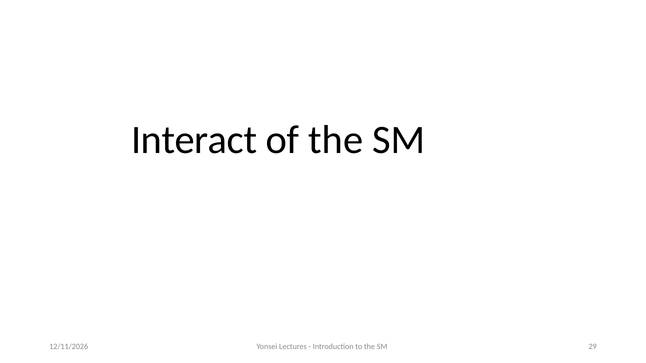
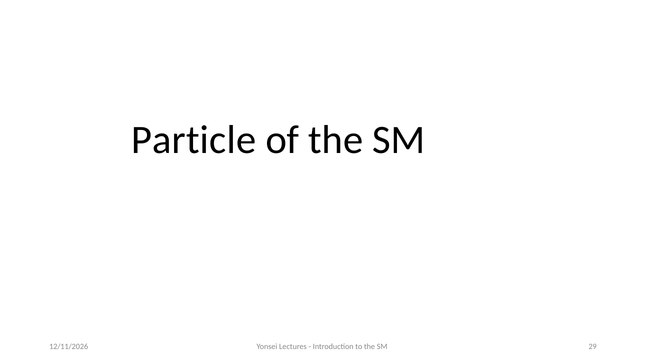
Interact: Interact -> Particle (194, 140)
